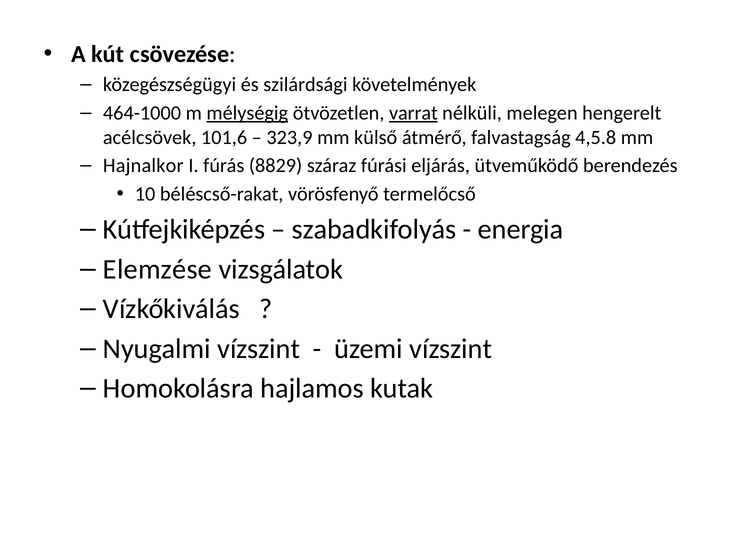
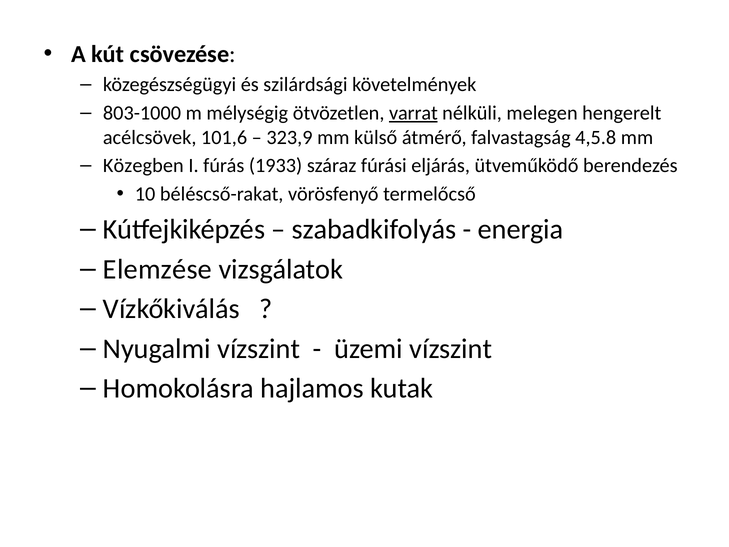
464-1000: 464-1000 -> 803-1000 (142, 113)
mélységig underline: present -> none (247, 113)
Hajnalkor: Hajnalkor -> Közegben (143, 166)
8829: 8829 -> 1933 (276, 166)
